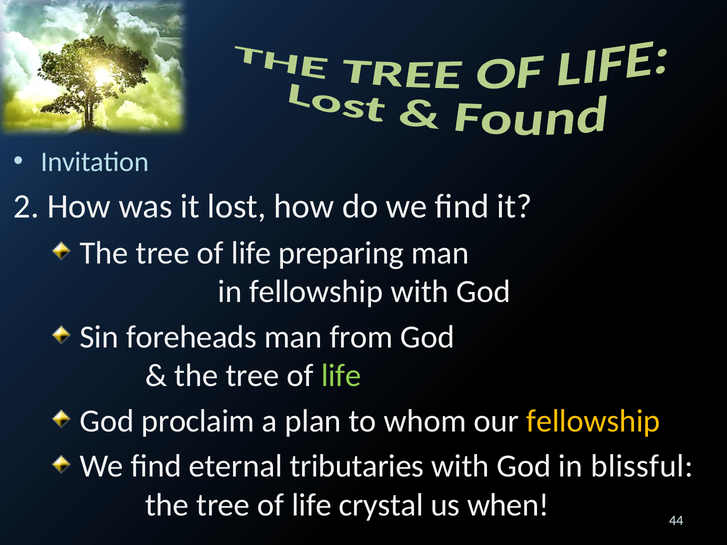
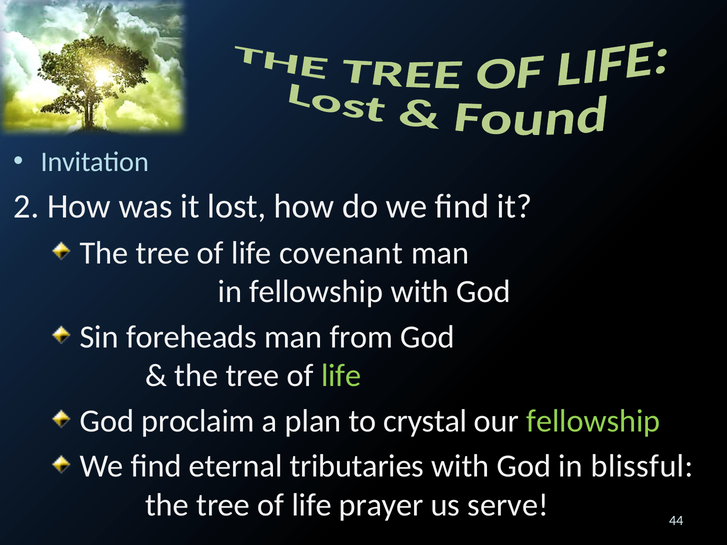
preparing: preparing -> covenant (341, 253)
whom: whom -> crystal (425, 421)
fellowship colour: yellow -> light green (593, 421)
crystal: crystal -> prayer (381, 505)
when: when -> serve (508, 505)
